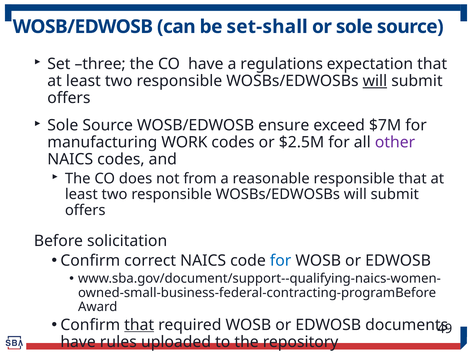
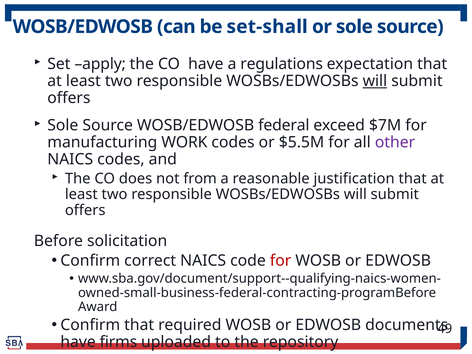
three: three -> apply (100, 64)
ensure: ensure -> federal (284, 125)
$2.5M: $2.5M -> $5.5M (302, 142)
reasonable responsible: responsible -> justification (354, 178)
for colour: blue -> red (281, 261)
that underline: present -> none (139, 325)
rules: rules -> firms (118, 342)
